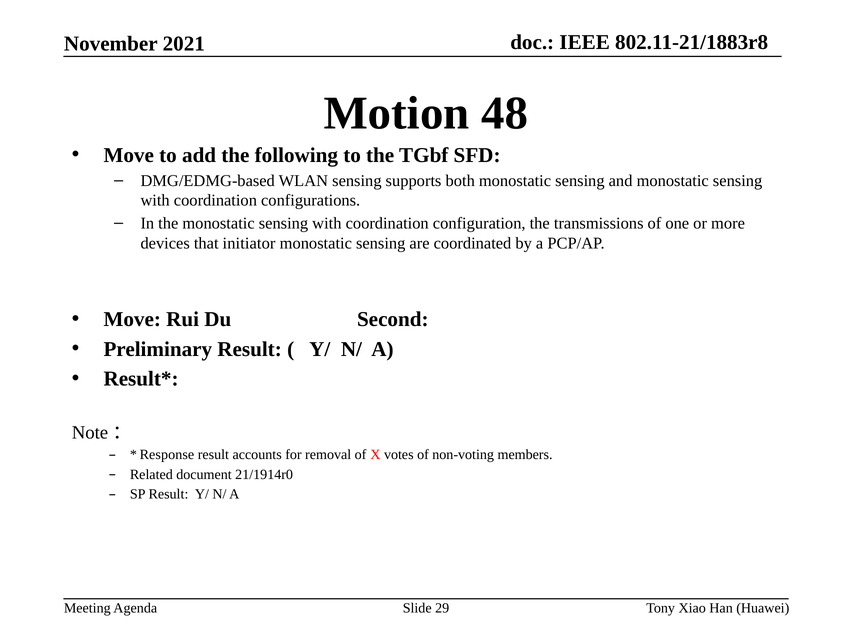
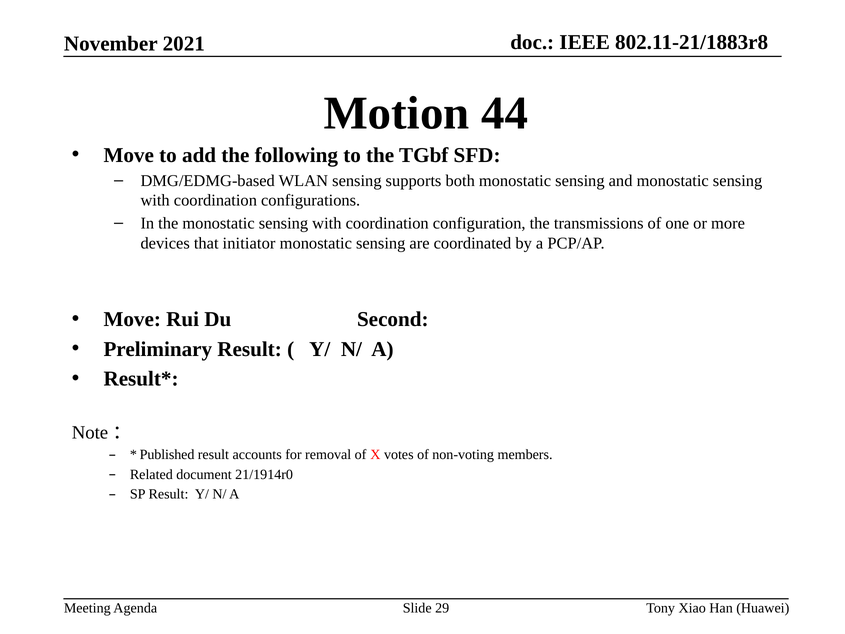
48: 48 -> 44 (505, 113)
Response: Response -> Published (167, 455)
